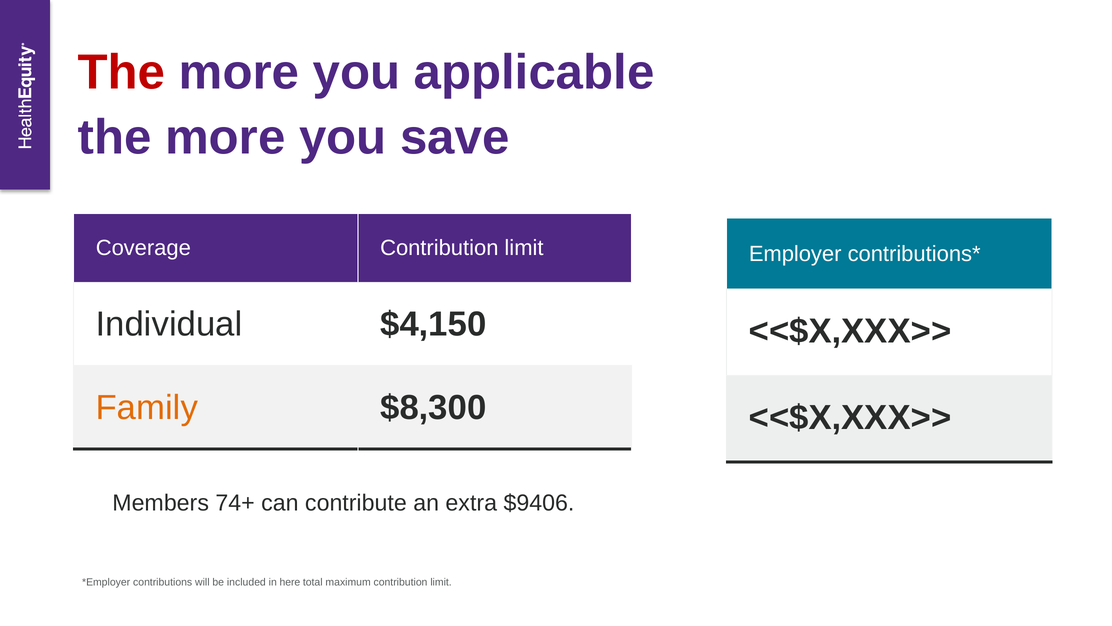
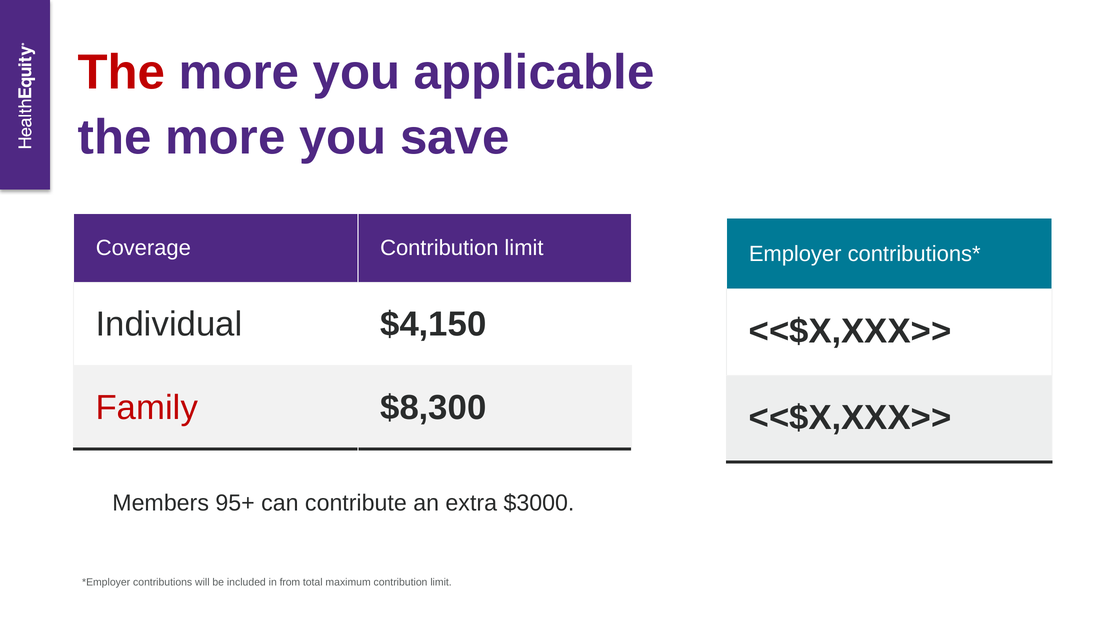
Family colour: orange -> red (147, 408)
74+: 74+ -> 95+ (235, 503)
$9406: $9406 -> $3000 (539, 503)
here: here -> from (290, 582)
